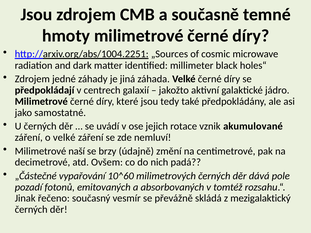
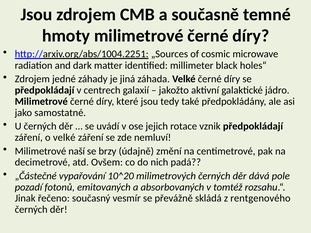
vznik akumulované: akumulované -> předpokládají (253, 126)
10^60: 10^60 -> 10^20 (121, 176)
mezigalaktický: mezigalaktický -> rentgenového (260, 199)
